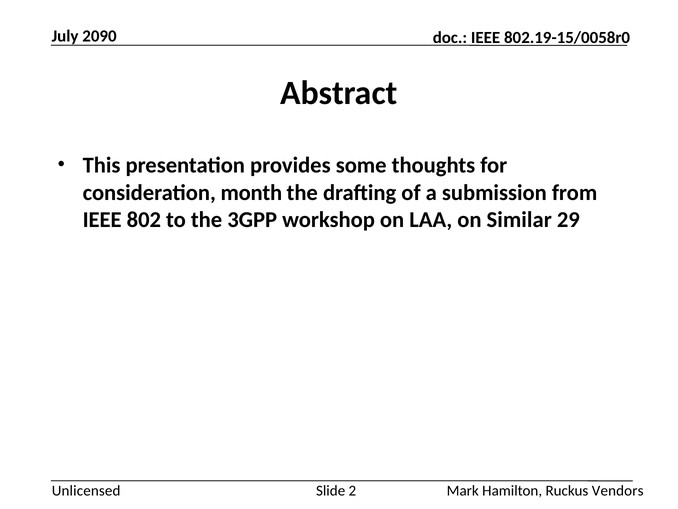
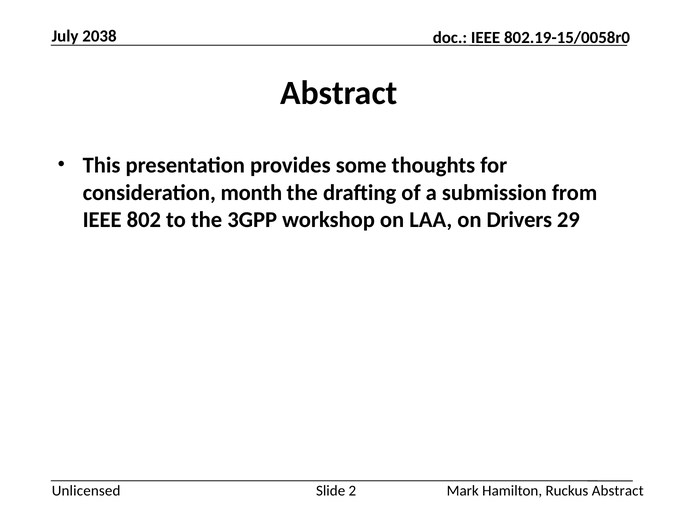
2090: 2090 -> 2038 (99, 36)
Similar: Similar -> Drivers (519, 219)
Ruckus Vendors: Vendors -> Abstract (618, 490)
